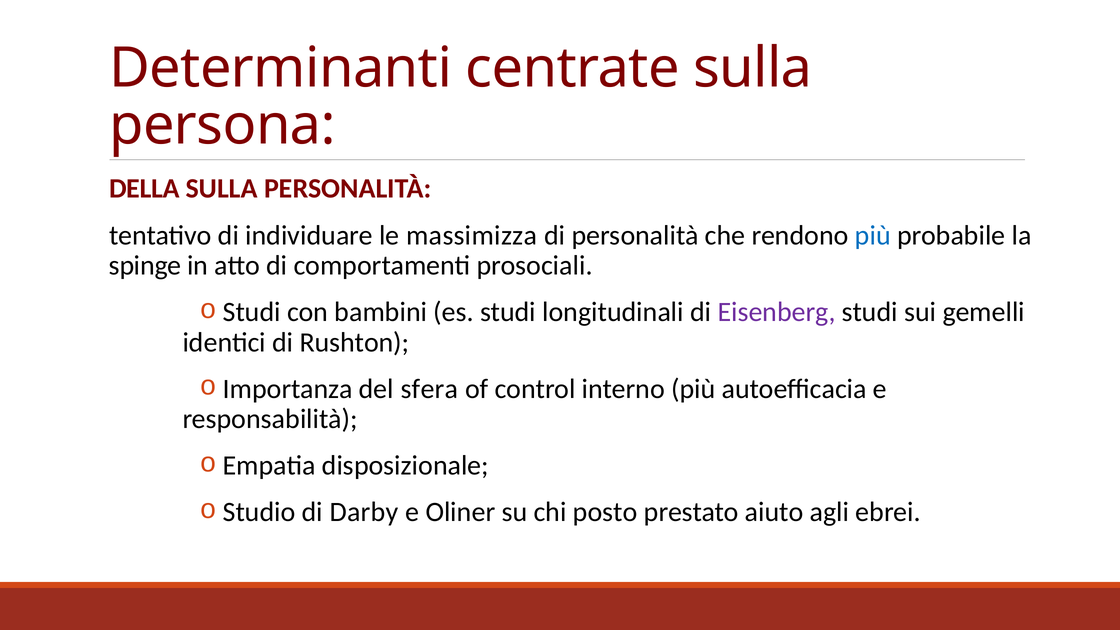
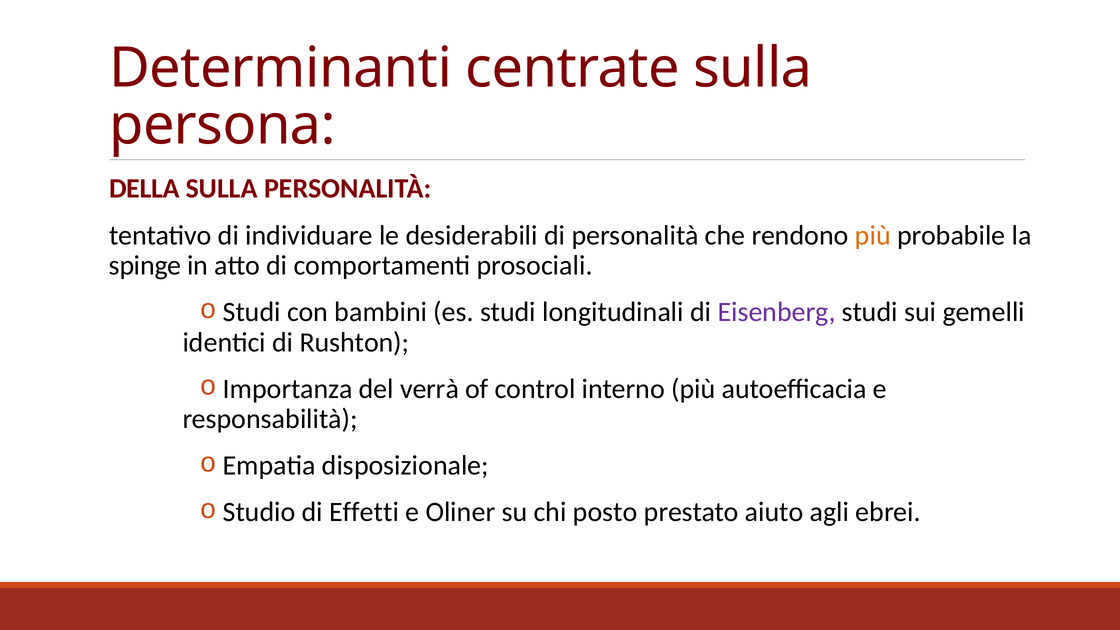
massimizza: massimizza -> desiderabili (472, 235)
più colour: blue -> orange (873, 235)
sfera: sfera -> verrà (430, 389)
Darby: Darby -> Effetti (364, 512)
